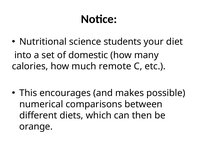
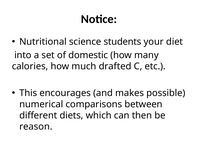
remote: remote -> drafted (115, 67)
orange: orange -> reason (36, 127)
